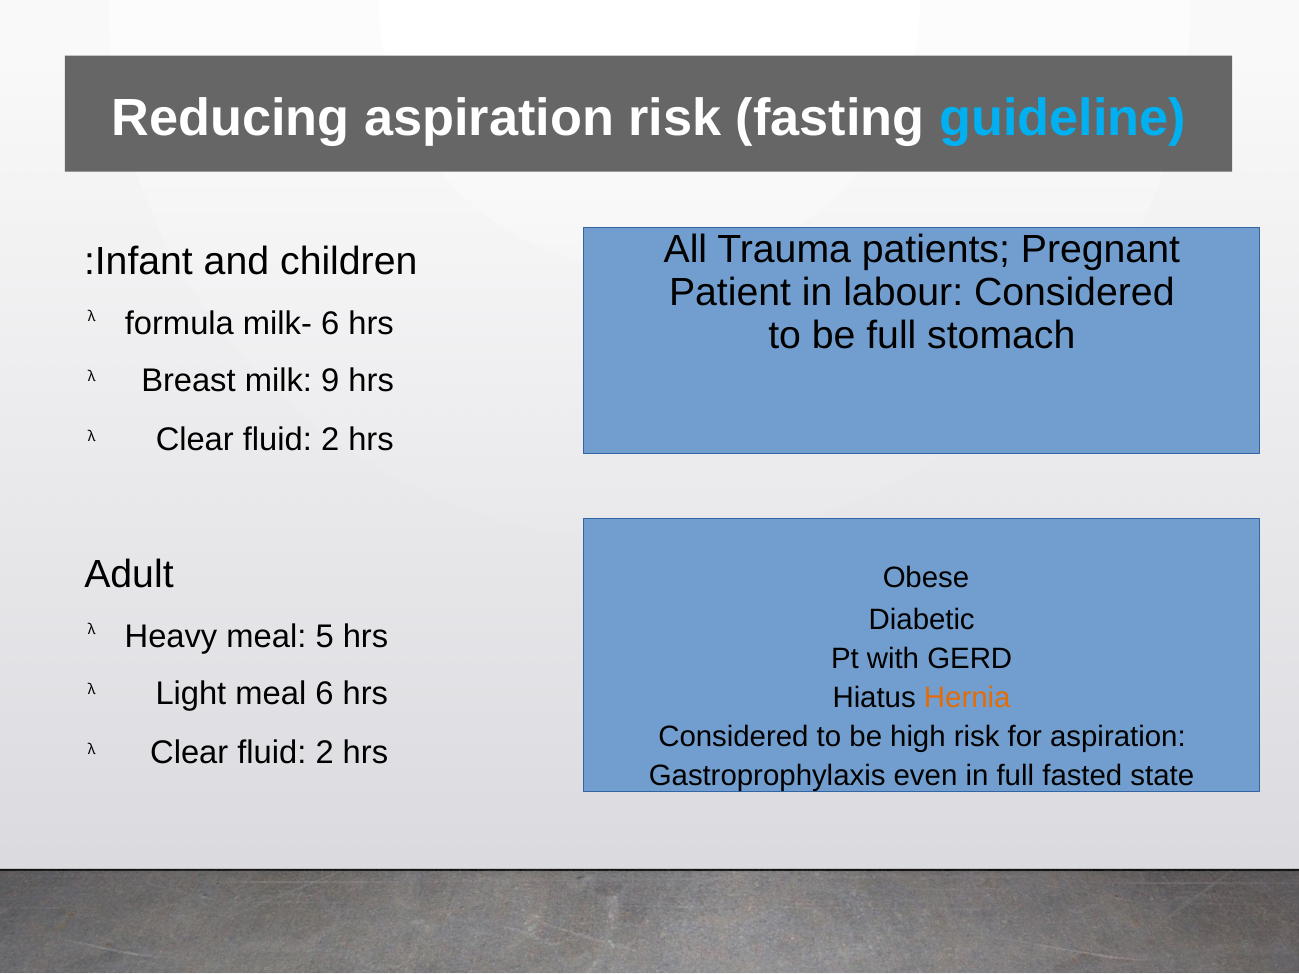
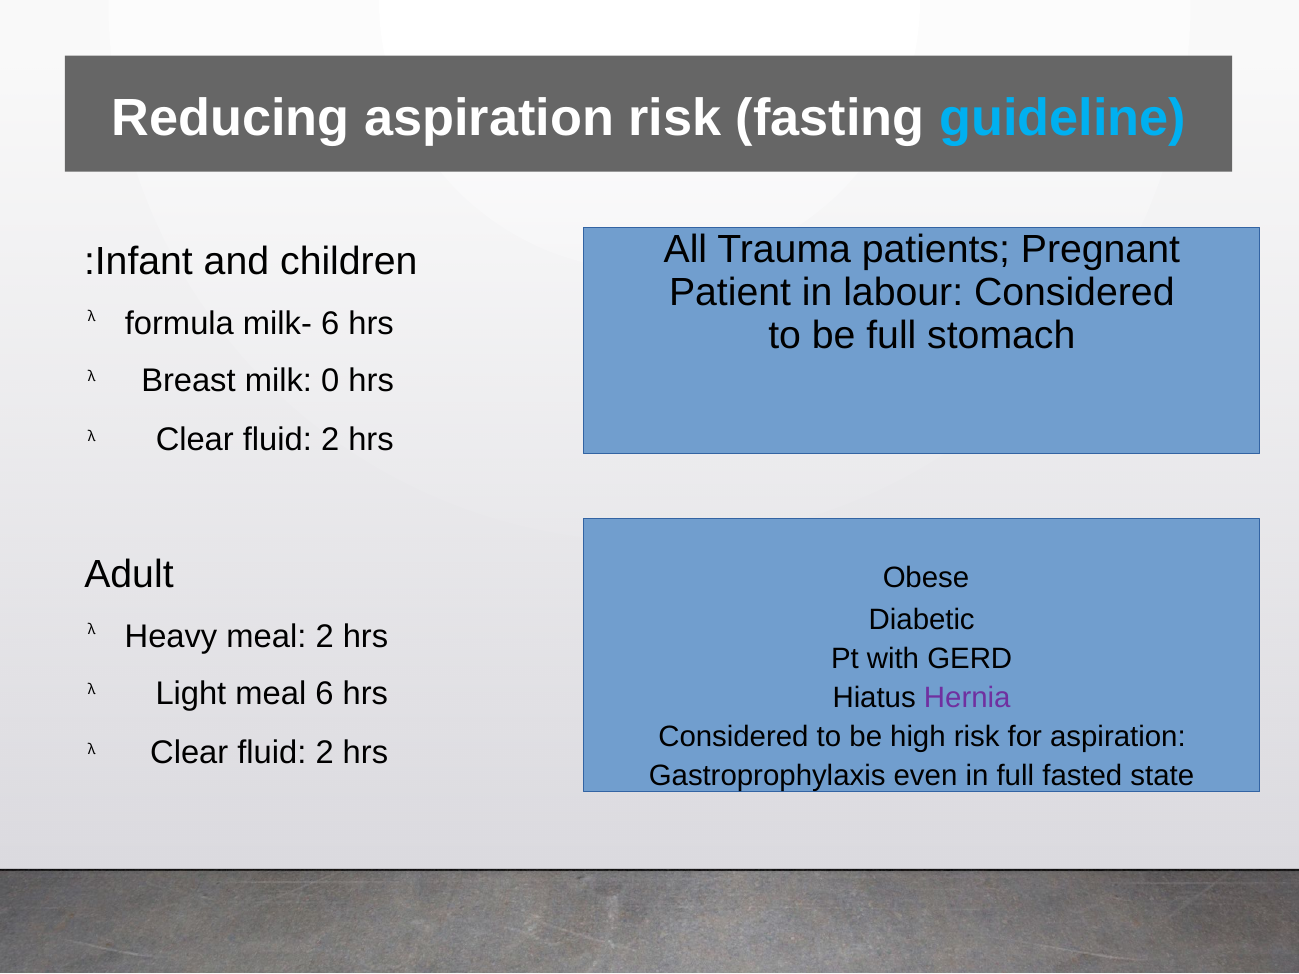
9: 9 -> 0 (330, 380)
meal 5: 5 -> 2 (325, 637)
Hernia colour: orange -> purple (967, 698)
